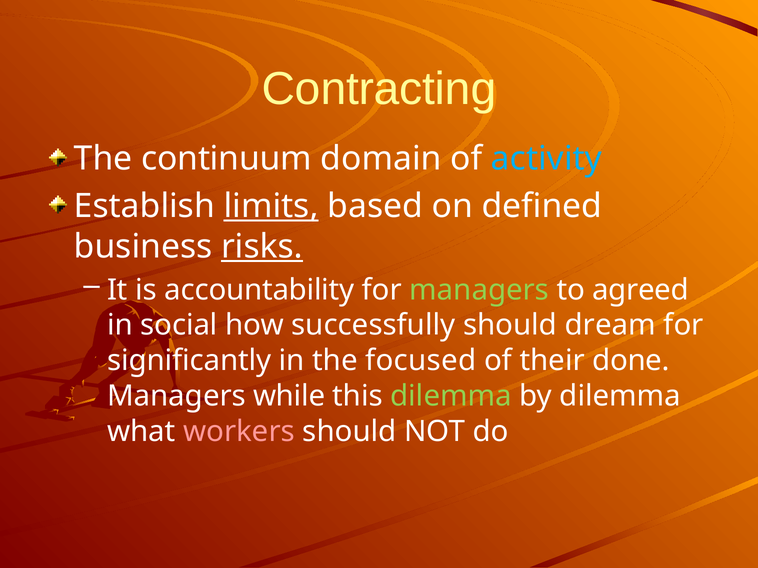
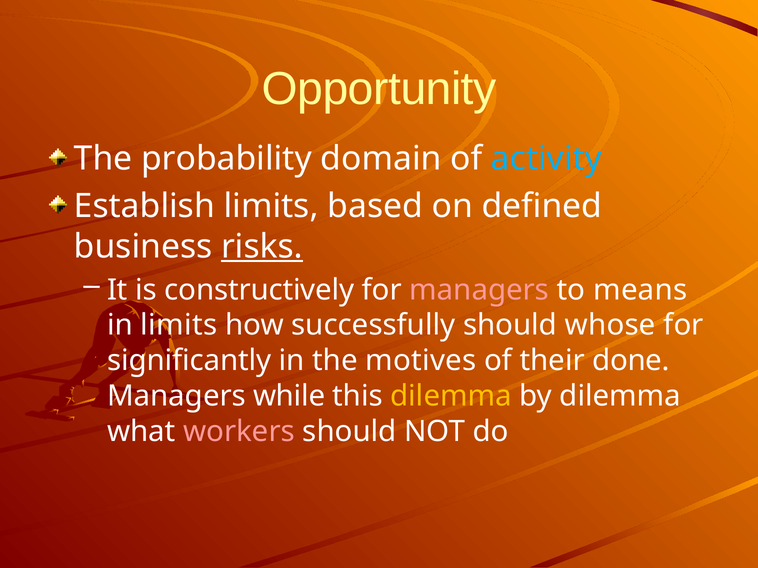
Contracting: Contracting -> Opportunity (379, 89)
continuum: continuum -> probability (226, 159)
limits underline: present -> none (271, 206)
accountability: accountability -> constructively (259, 290)
managers colour: light green -> pink (479, 290)
agreed: agreed -> means (640, 290)
in social: social -> limits (179, 326)
dream: dream -> whose (610, 326)
focused: focused -> motives (421, 361)
dilemma colour: light green -> yellow (451, 396)
